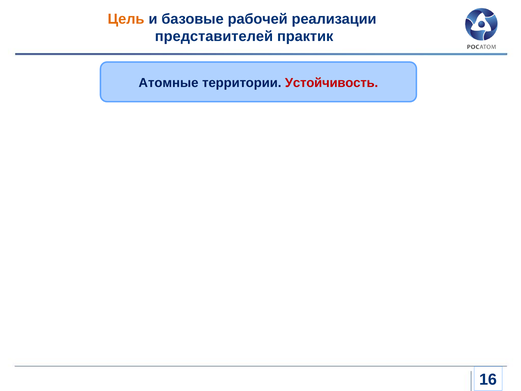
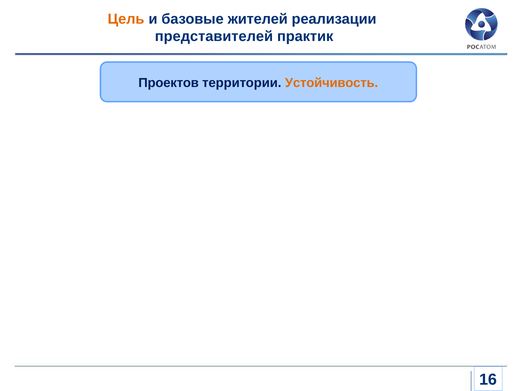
рабочей: рабочей -> жителей (258, 19)
Атомные: Атомные -> Проектов (169, 83)
Устойчивость colour: red -> orange (332, 83)
